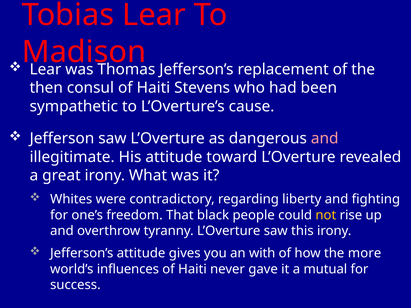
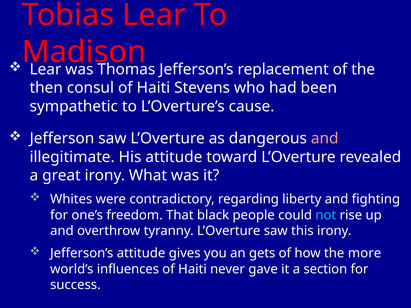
not colour: yellow -> light blue (326, 215)
with: with -> gets (262, 254)
mutual: mutual -> section (325, 269)
